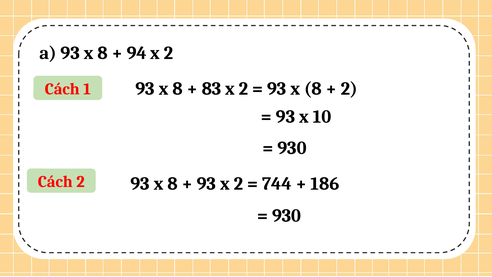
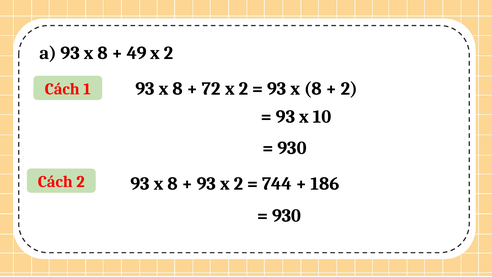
94: 94 -> 49 (137, 53)
83: 83 -> 72 (211, 89)
